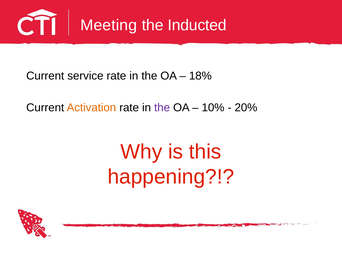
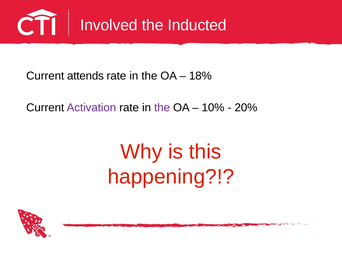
Meeting: Meeting -> Involved (109, 25)
service: service -> attends (85, 76)
Activation colour: orange -> purple (91, 108)
